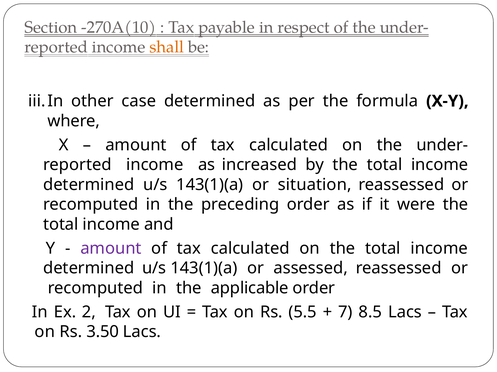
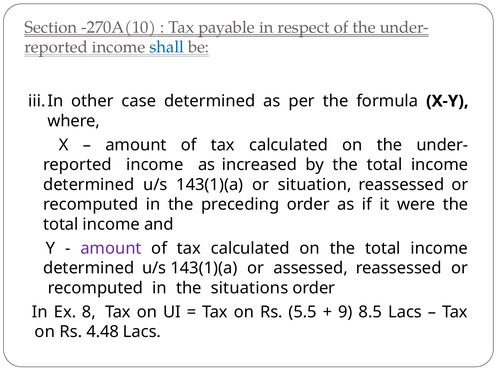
shall colour: orange -> blue (167, 47)
applicable: applicable -> situations (250, 289)
2: 2 -> 8 (89, 313)
7: 7 -> 9 (345, 313)
3.50: 3.50 -> 4.48 (103, 332)
